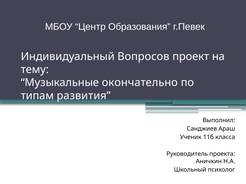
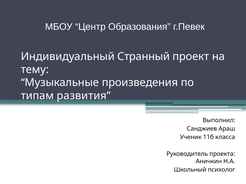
Вопросов: Вопросов -> Странный (144, 57)
окончательно: окончательно -> произведения (140, 83)
